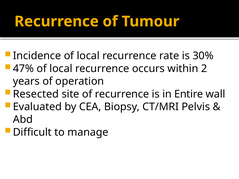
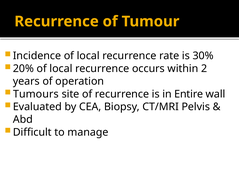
47%: 47% -> 20% (23, 69)
Resected: Resected -> Tumours (36, 94)
